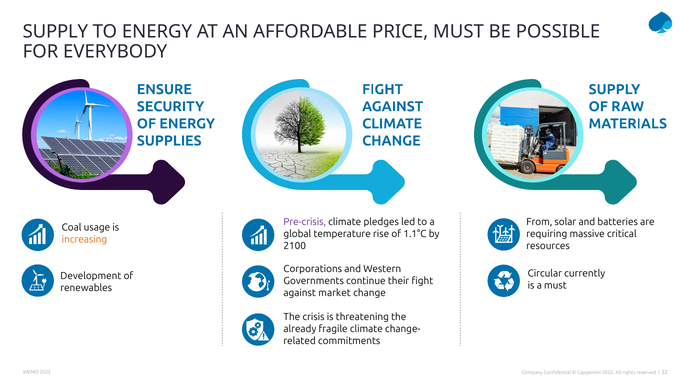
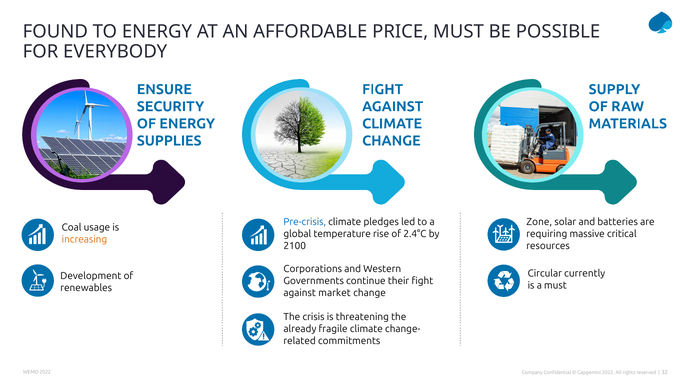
SUPPLY: SUPPLY -> FOUND (55, 32)
Pre-crisis colour: purple -> blue (305, 222)
From: From -> Zone (539, 222)
1.1°C: 1.1°C -> 2.4°C (415, 234)
